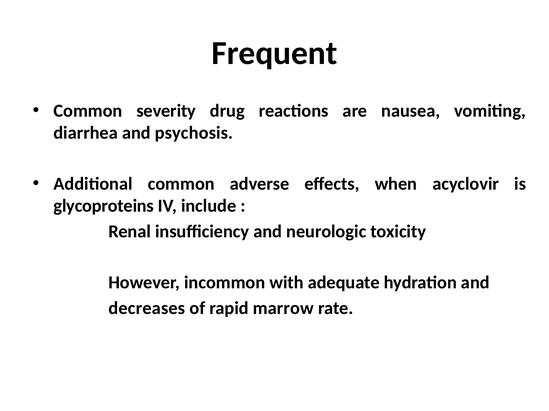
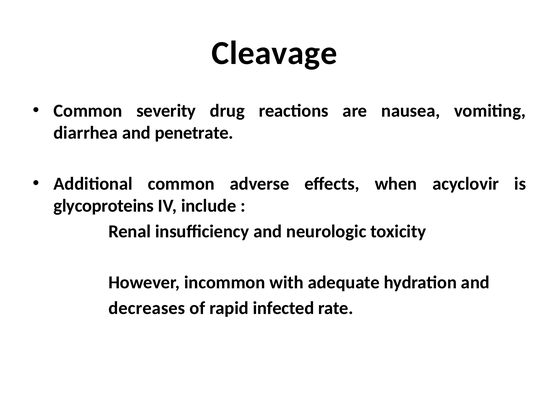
Frequent: Frequent -> Cleavage (274, 53)
psychosis: psychosis -> penetrate (194, 133)
marrow: marrow -> infected (283, 309)
